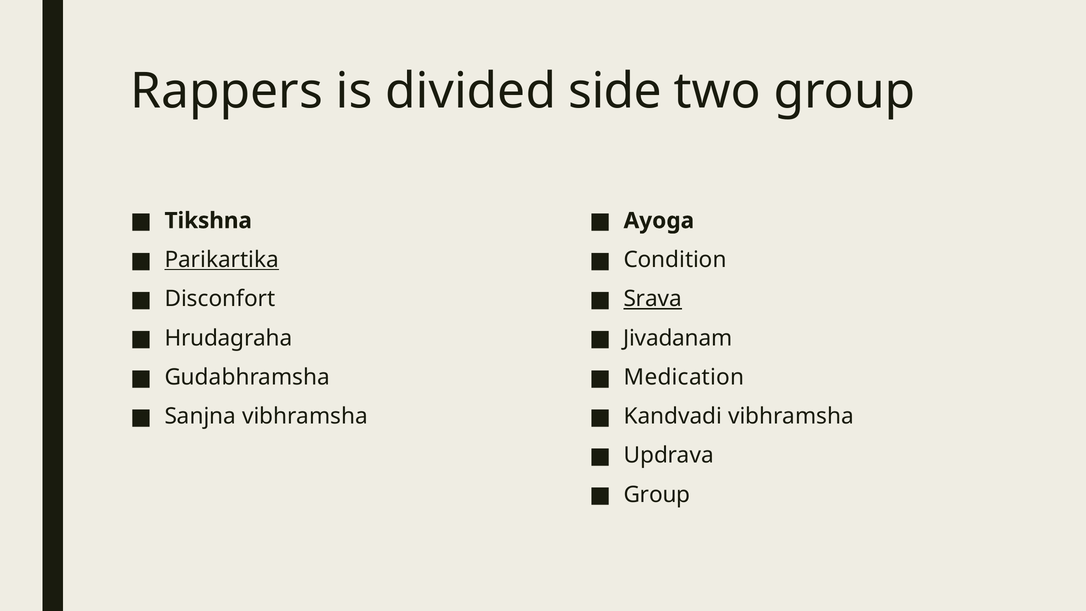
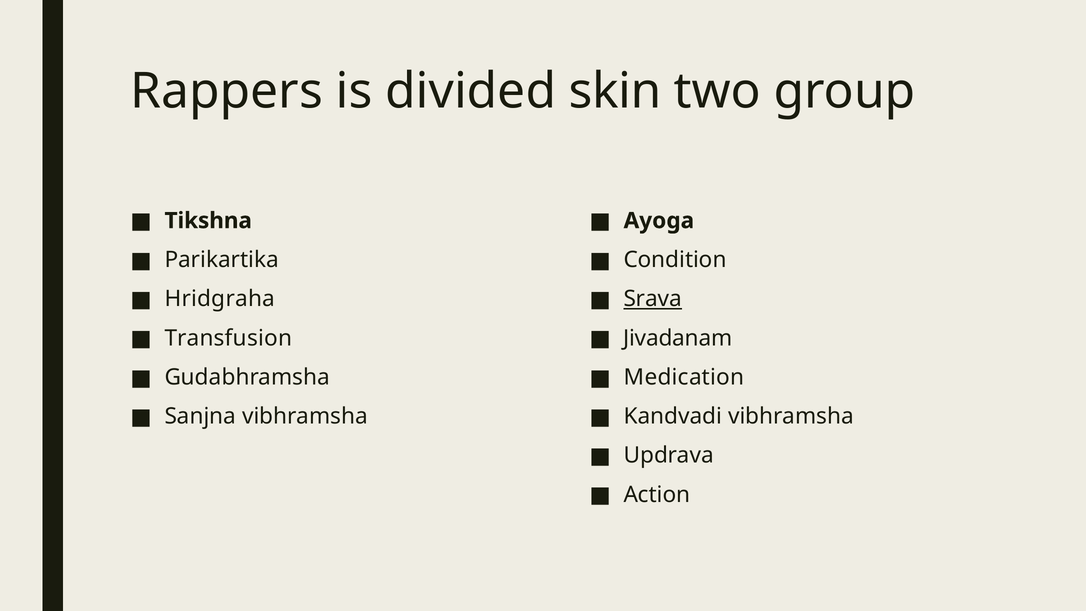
side: side -> skin (615, 91)
Parikartika underline: present -> none (222, 260)
Disconfort: Disconfort -> Hridgraha (220, 299)
Hrudagraha: Hrudagraha -> Transfusion (228, 338)
Group: Group -> Action (657, 494)
